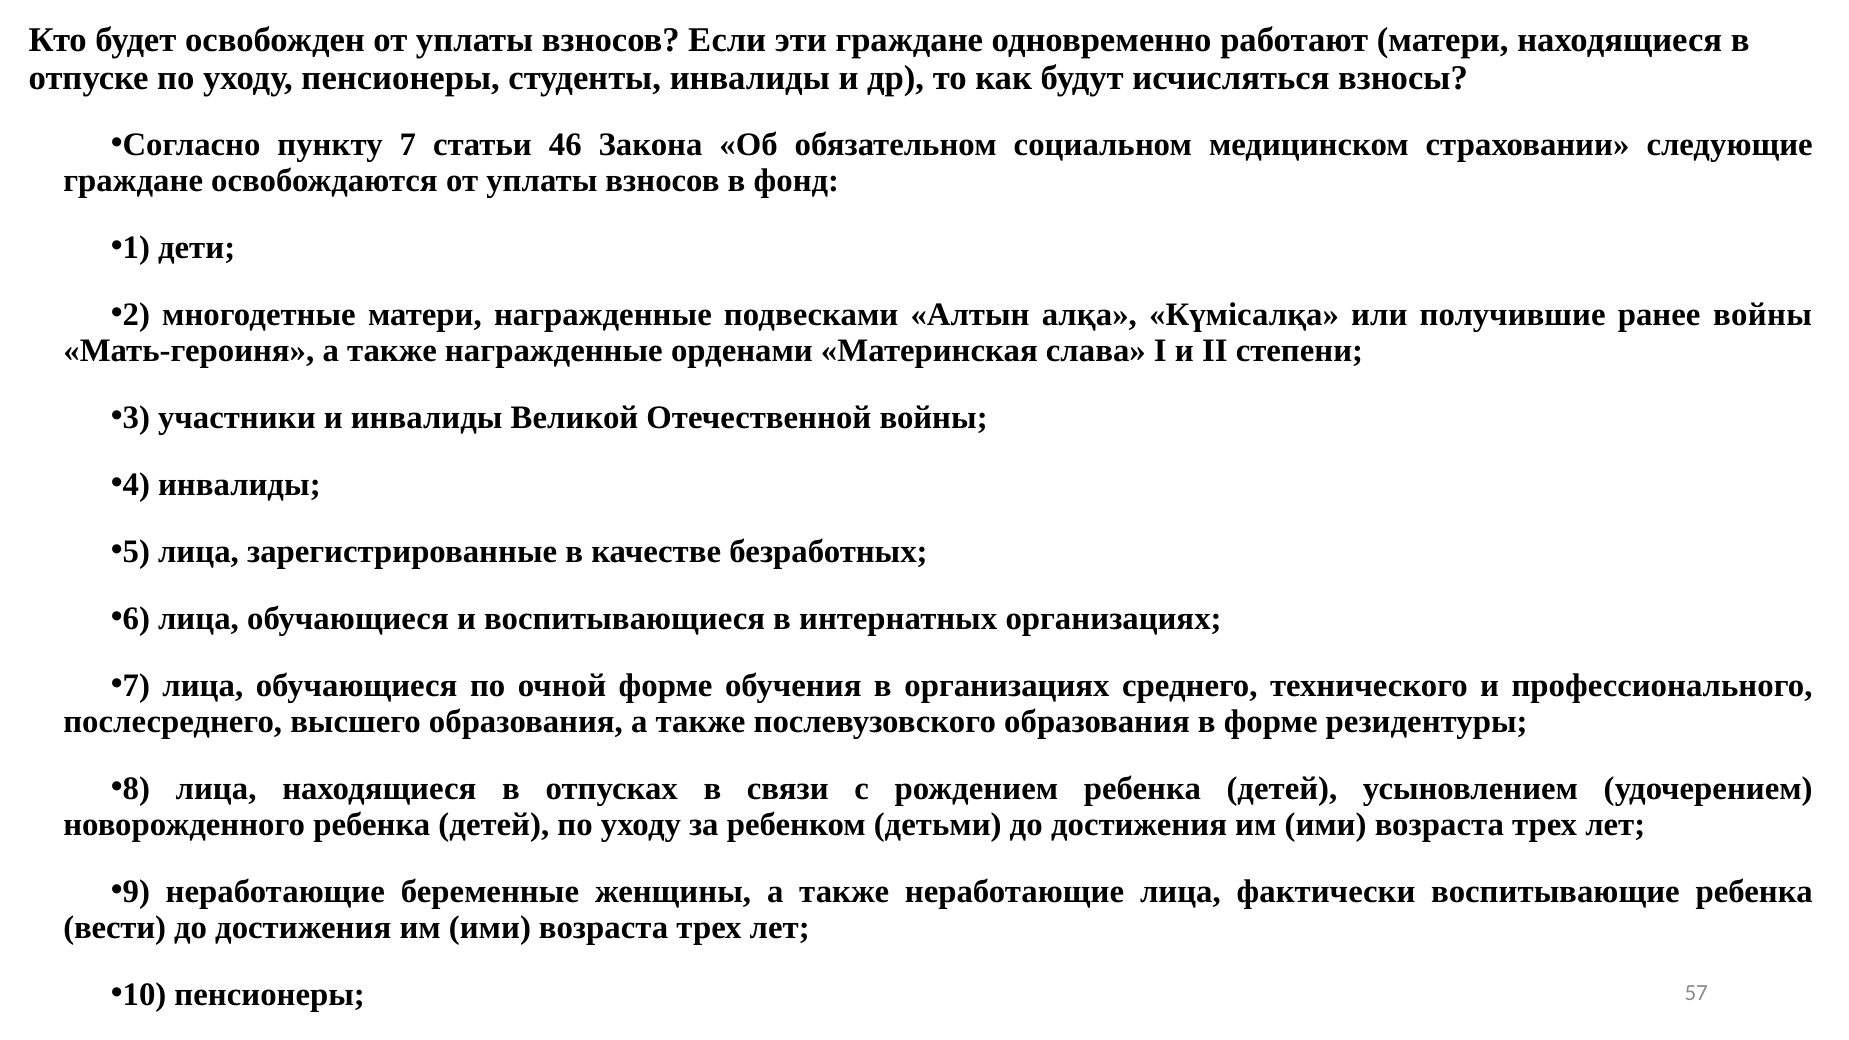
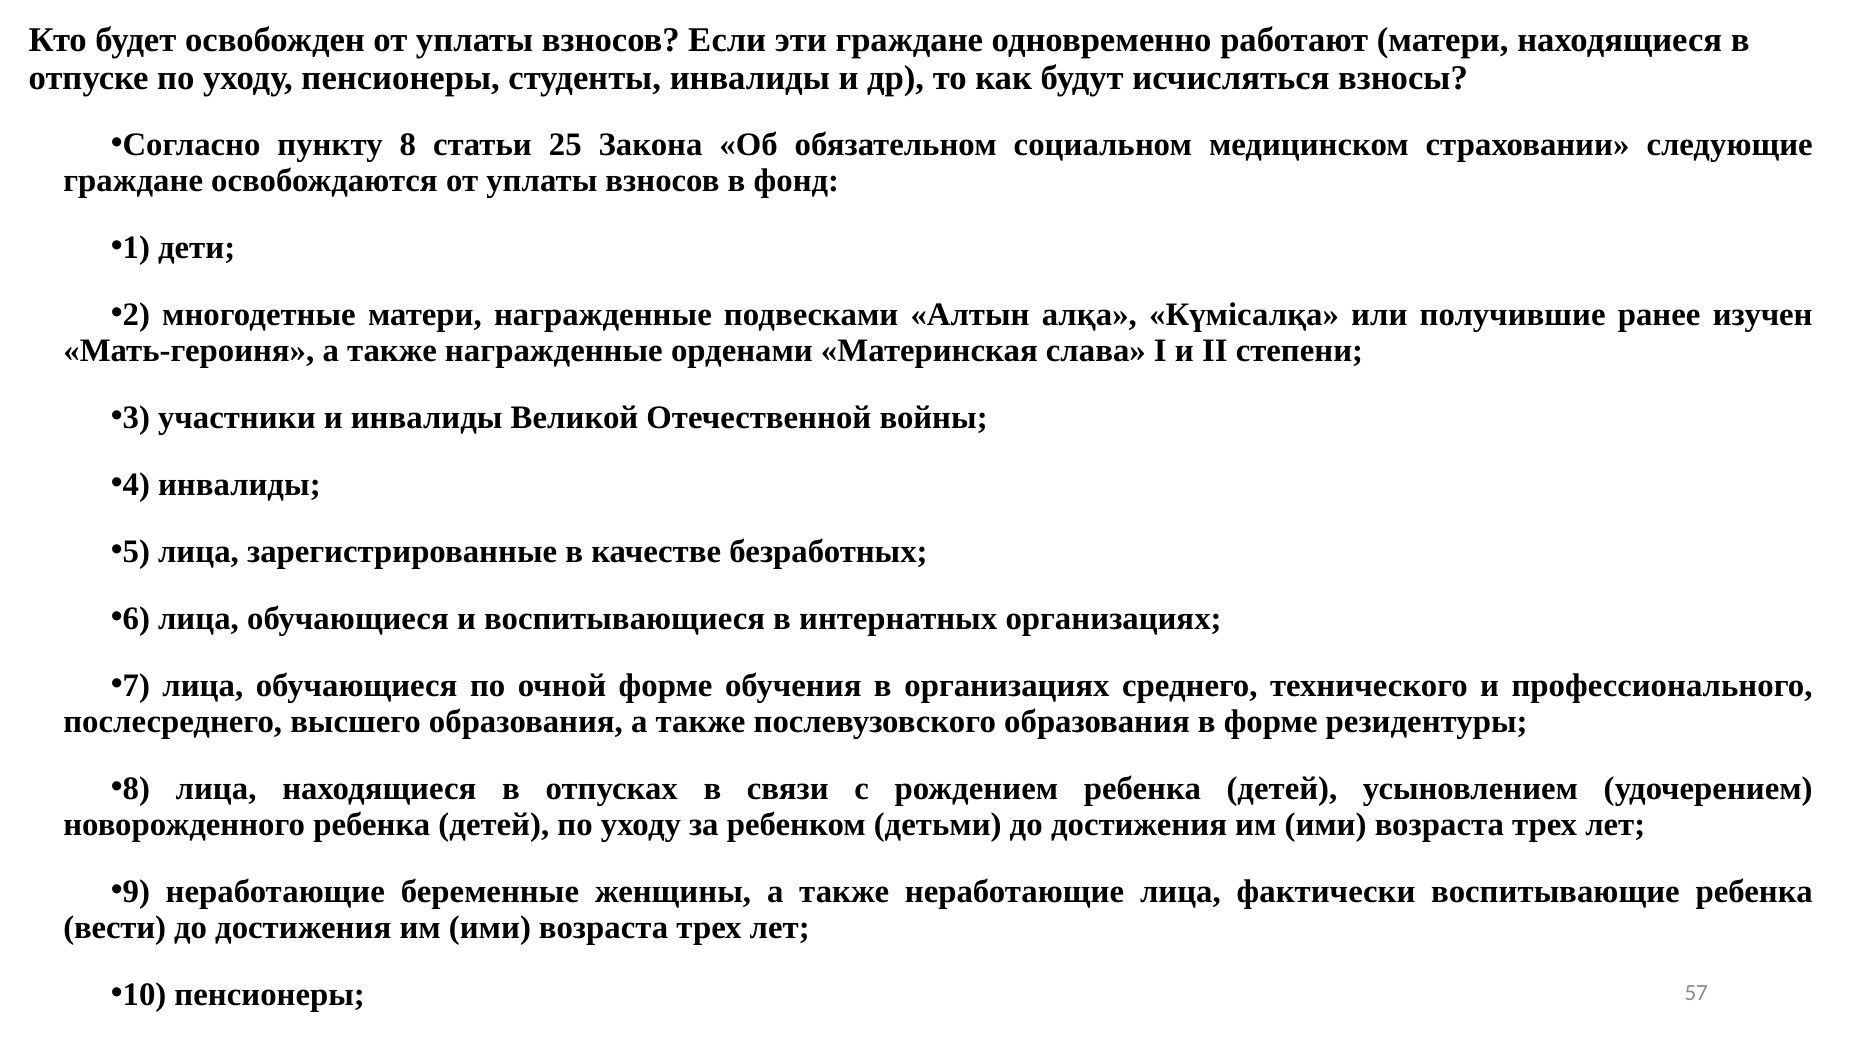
7: 7 -> 8 (408, 145)
46: 46 -> 25 (565, 145)
ранее войны: войны -> изучен (1763, 315)
